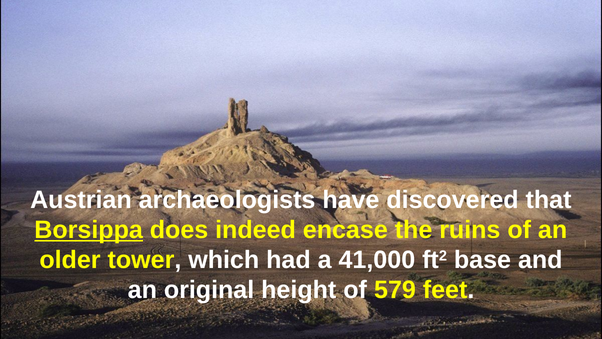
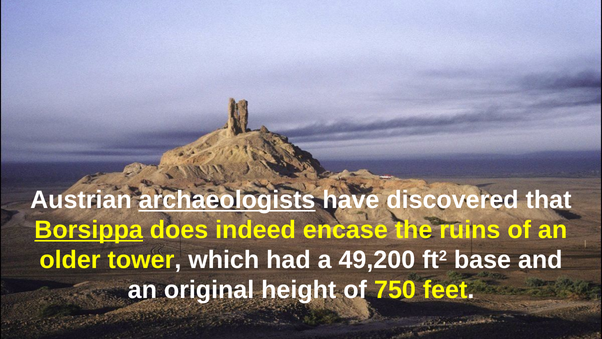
archaeologists underline: none -> present (227, 200)
41,000: 41,000 -> 49,200 (377, 260)
579: 579 -> 750 (395, 290)
